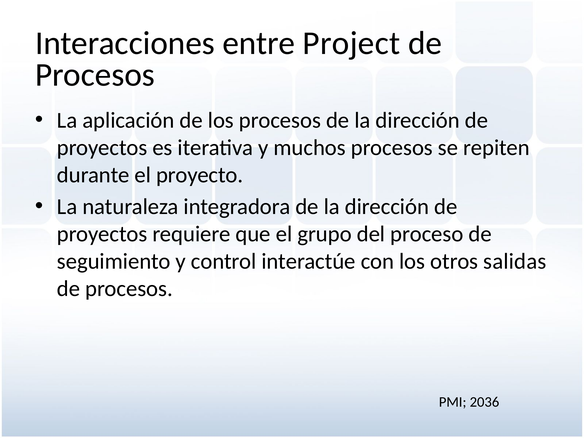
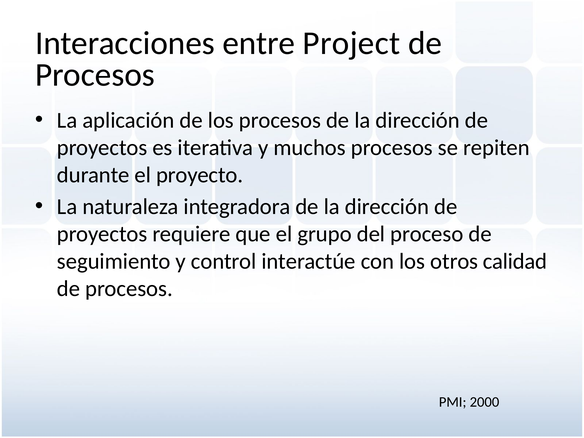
salidas: salidas -> calidad (515, 261)
2036: 2036 -> 2000 (484, 402)
